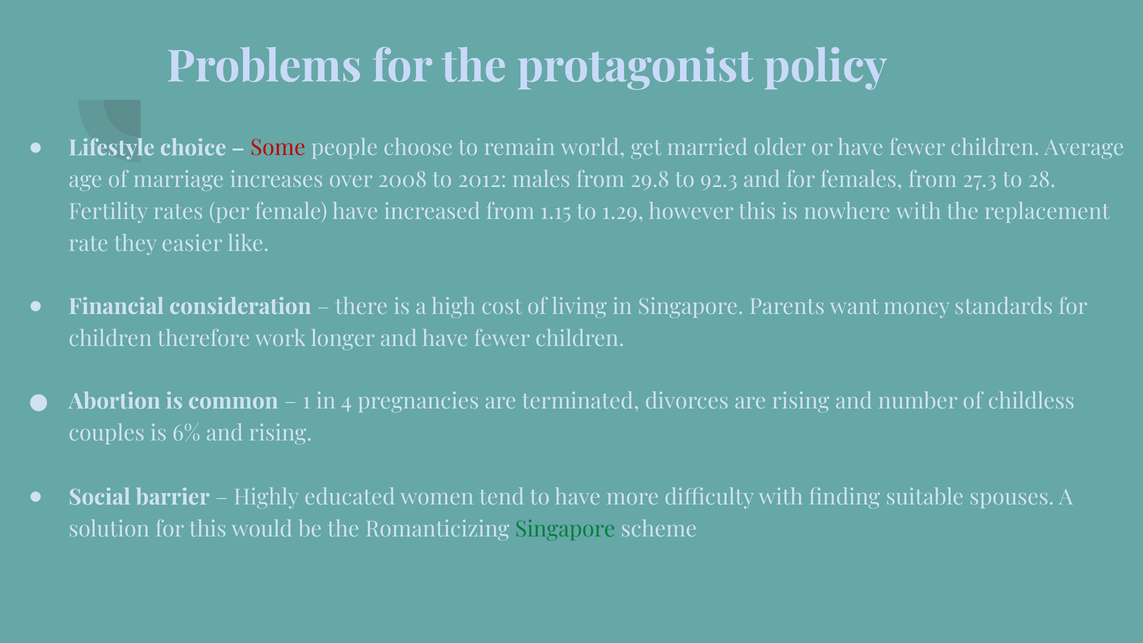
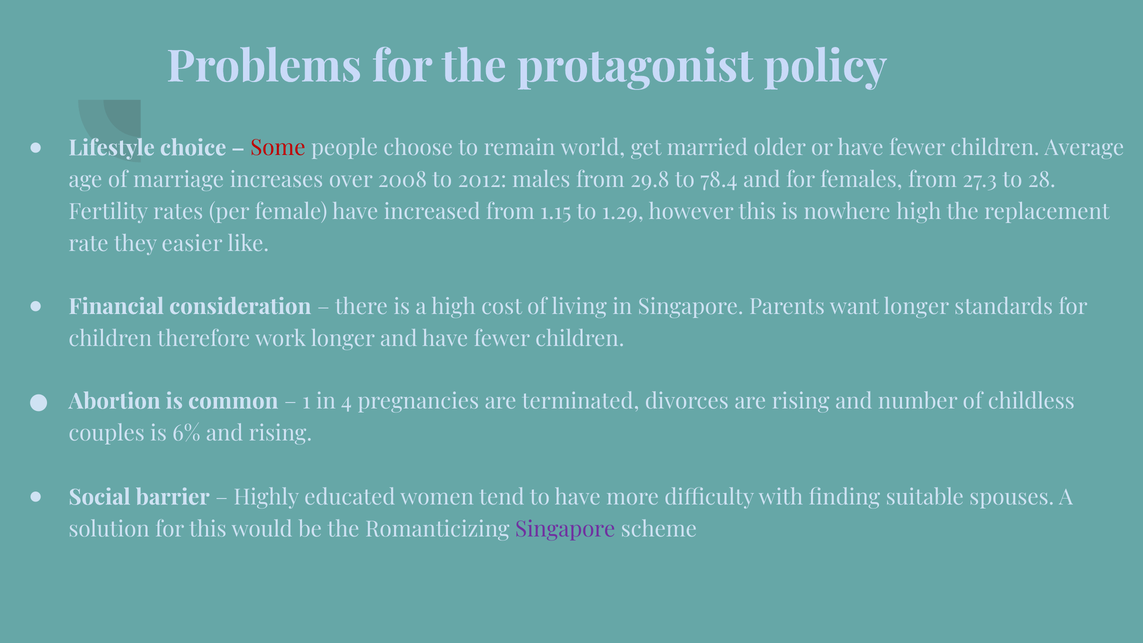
92.3: 92.3 -> 78.4 (719, 180)
nowhere with: with -> high (919, 212)
want money: money -> longer (916, 307)
Singapore colour: green -> purple (565, 529)
